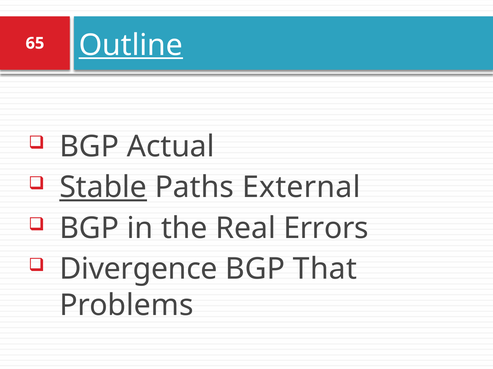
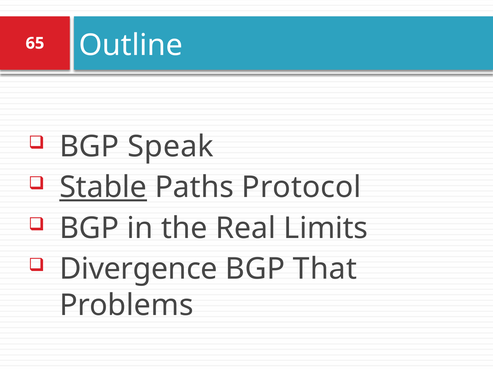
Outline underline: present -> none (131, 45)
Actual: Actual -> Speak (171, 147)
External: External -> Protocol (301, 188)
Errors: Errors -> Limits (326, 229)
